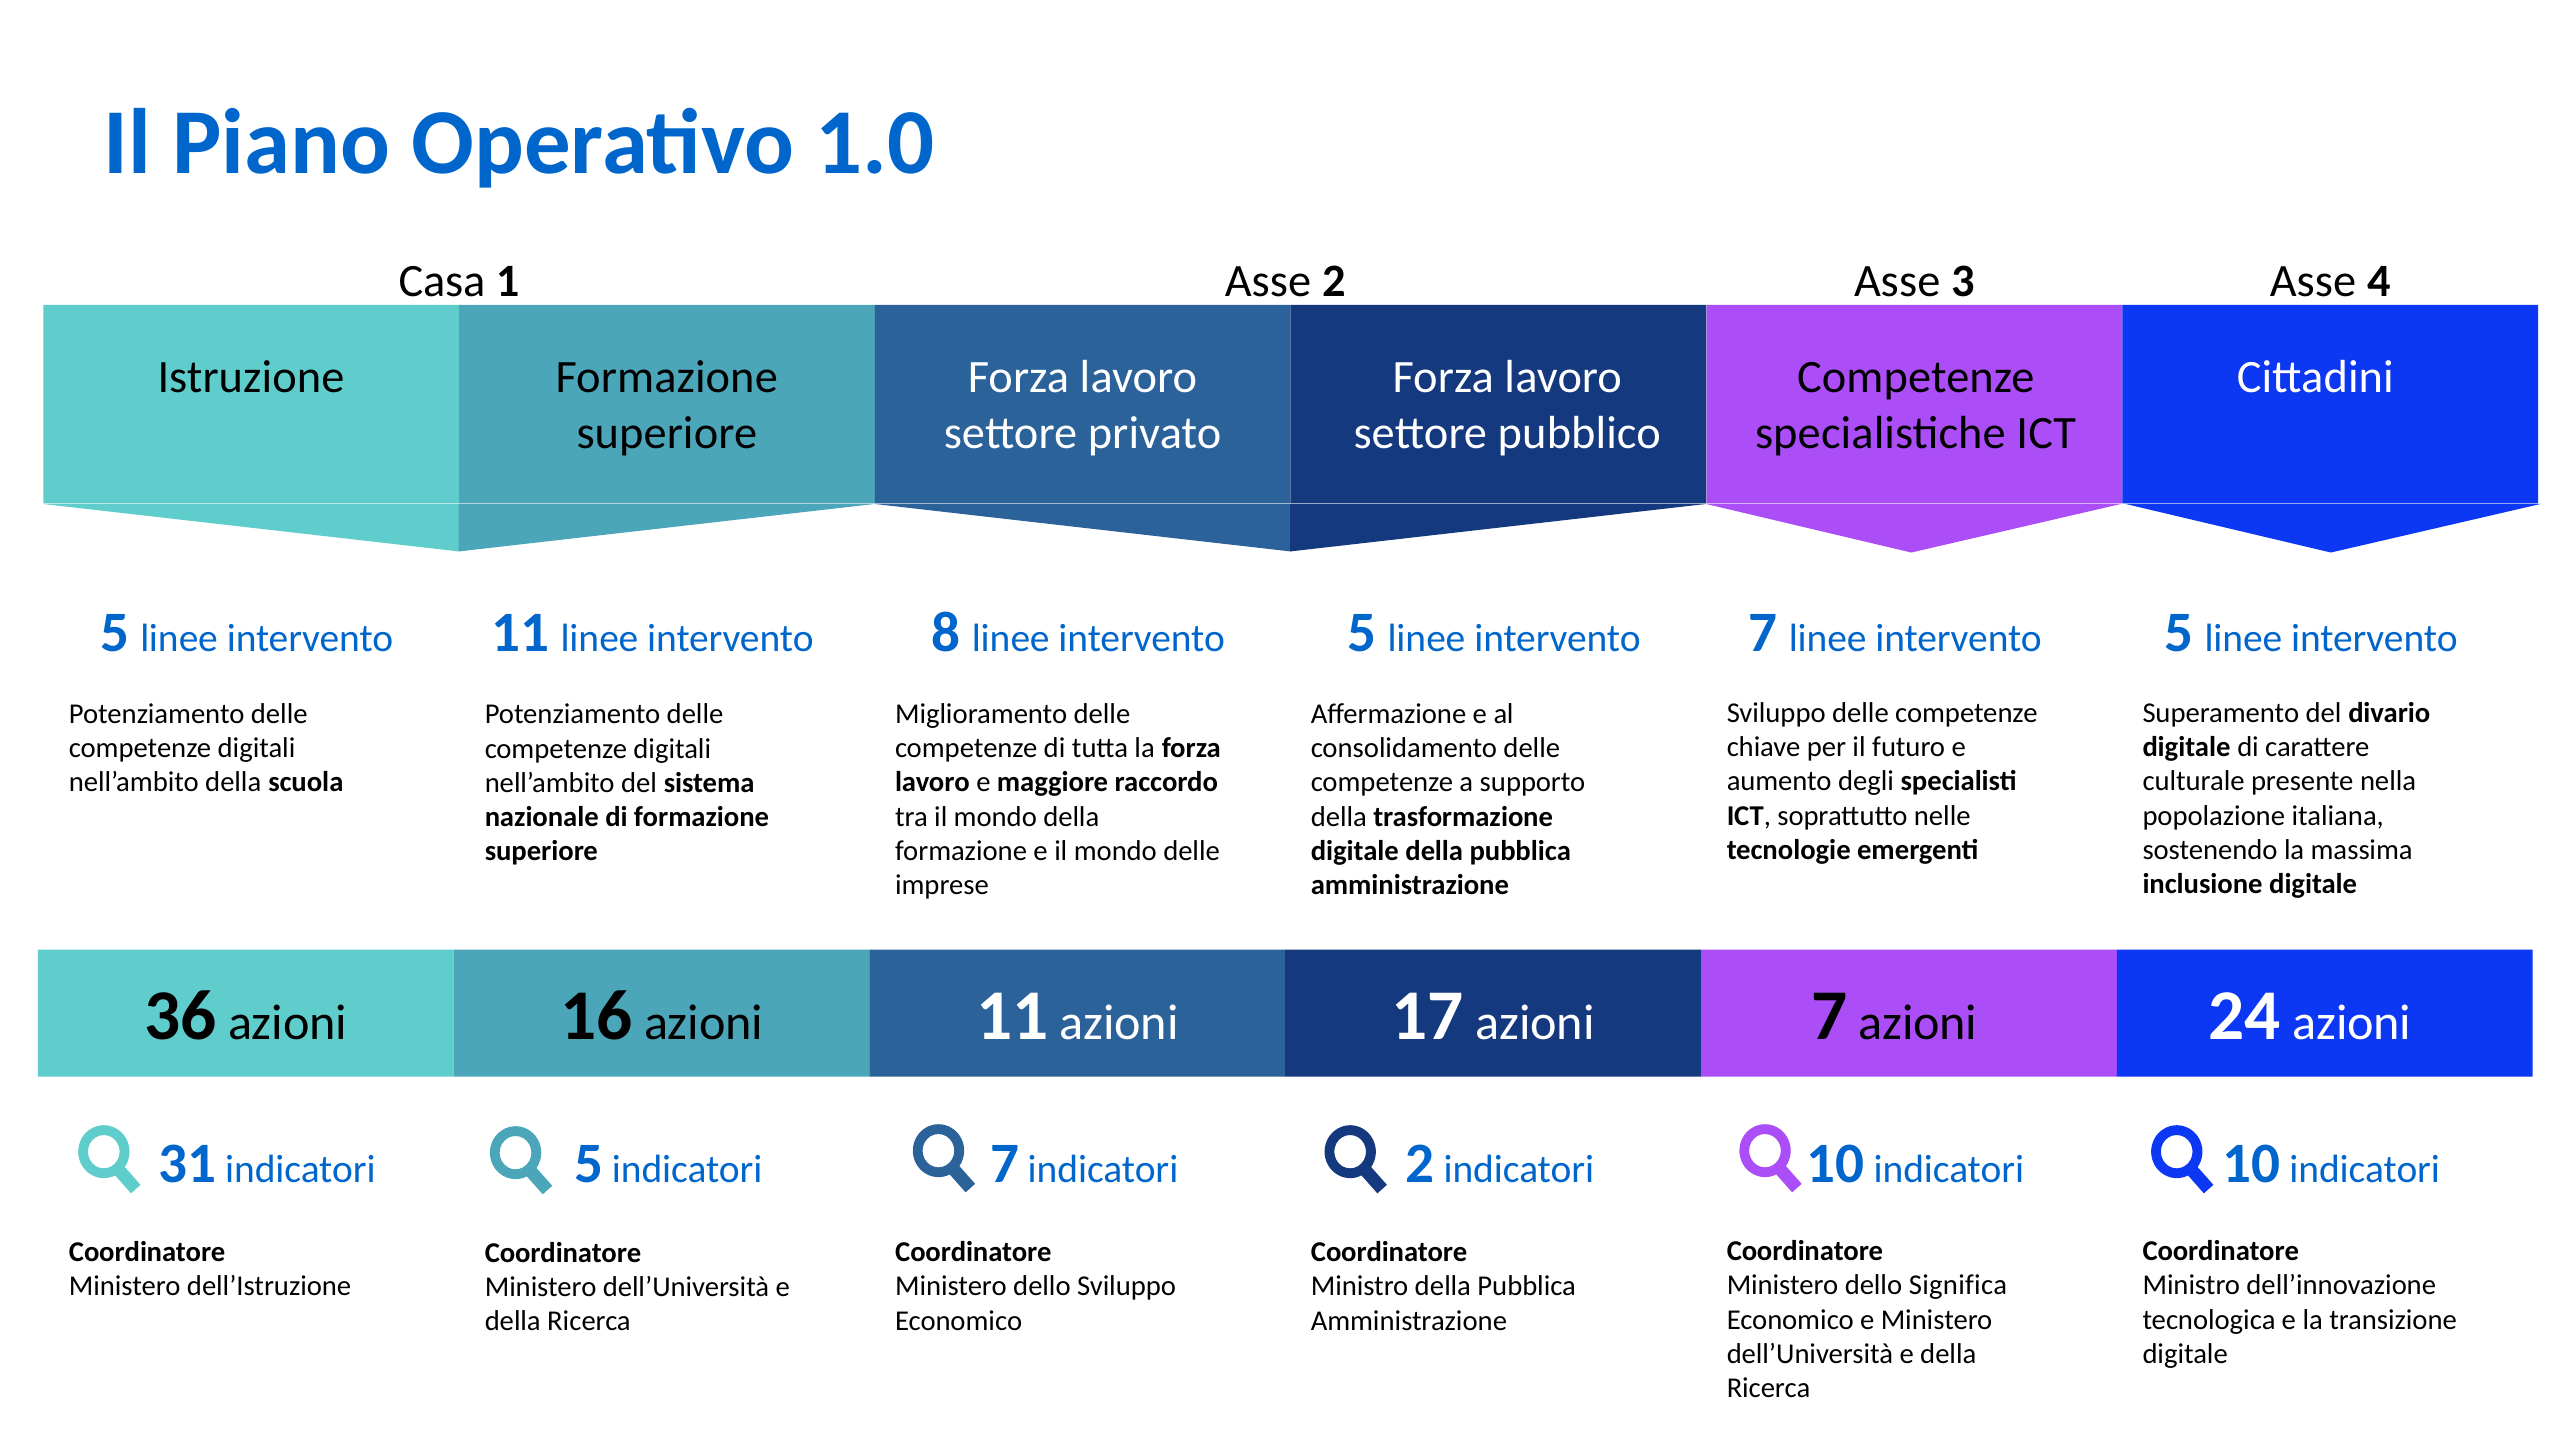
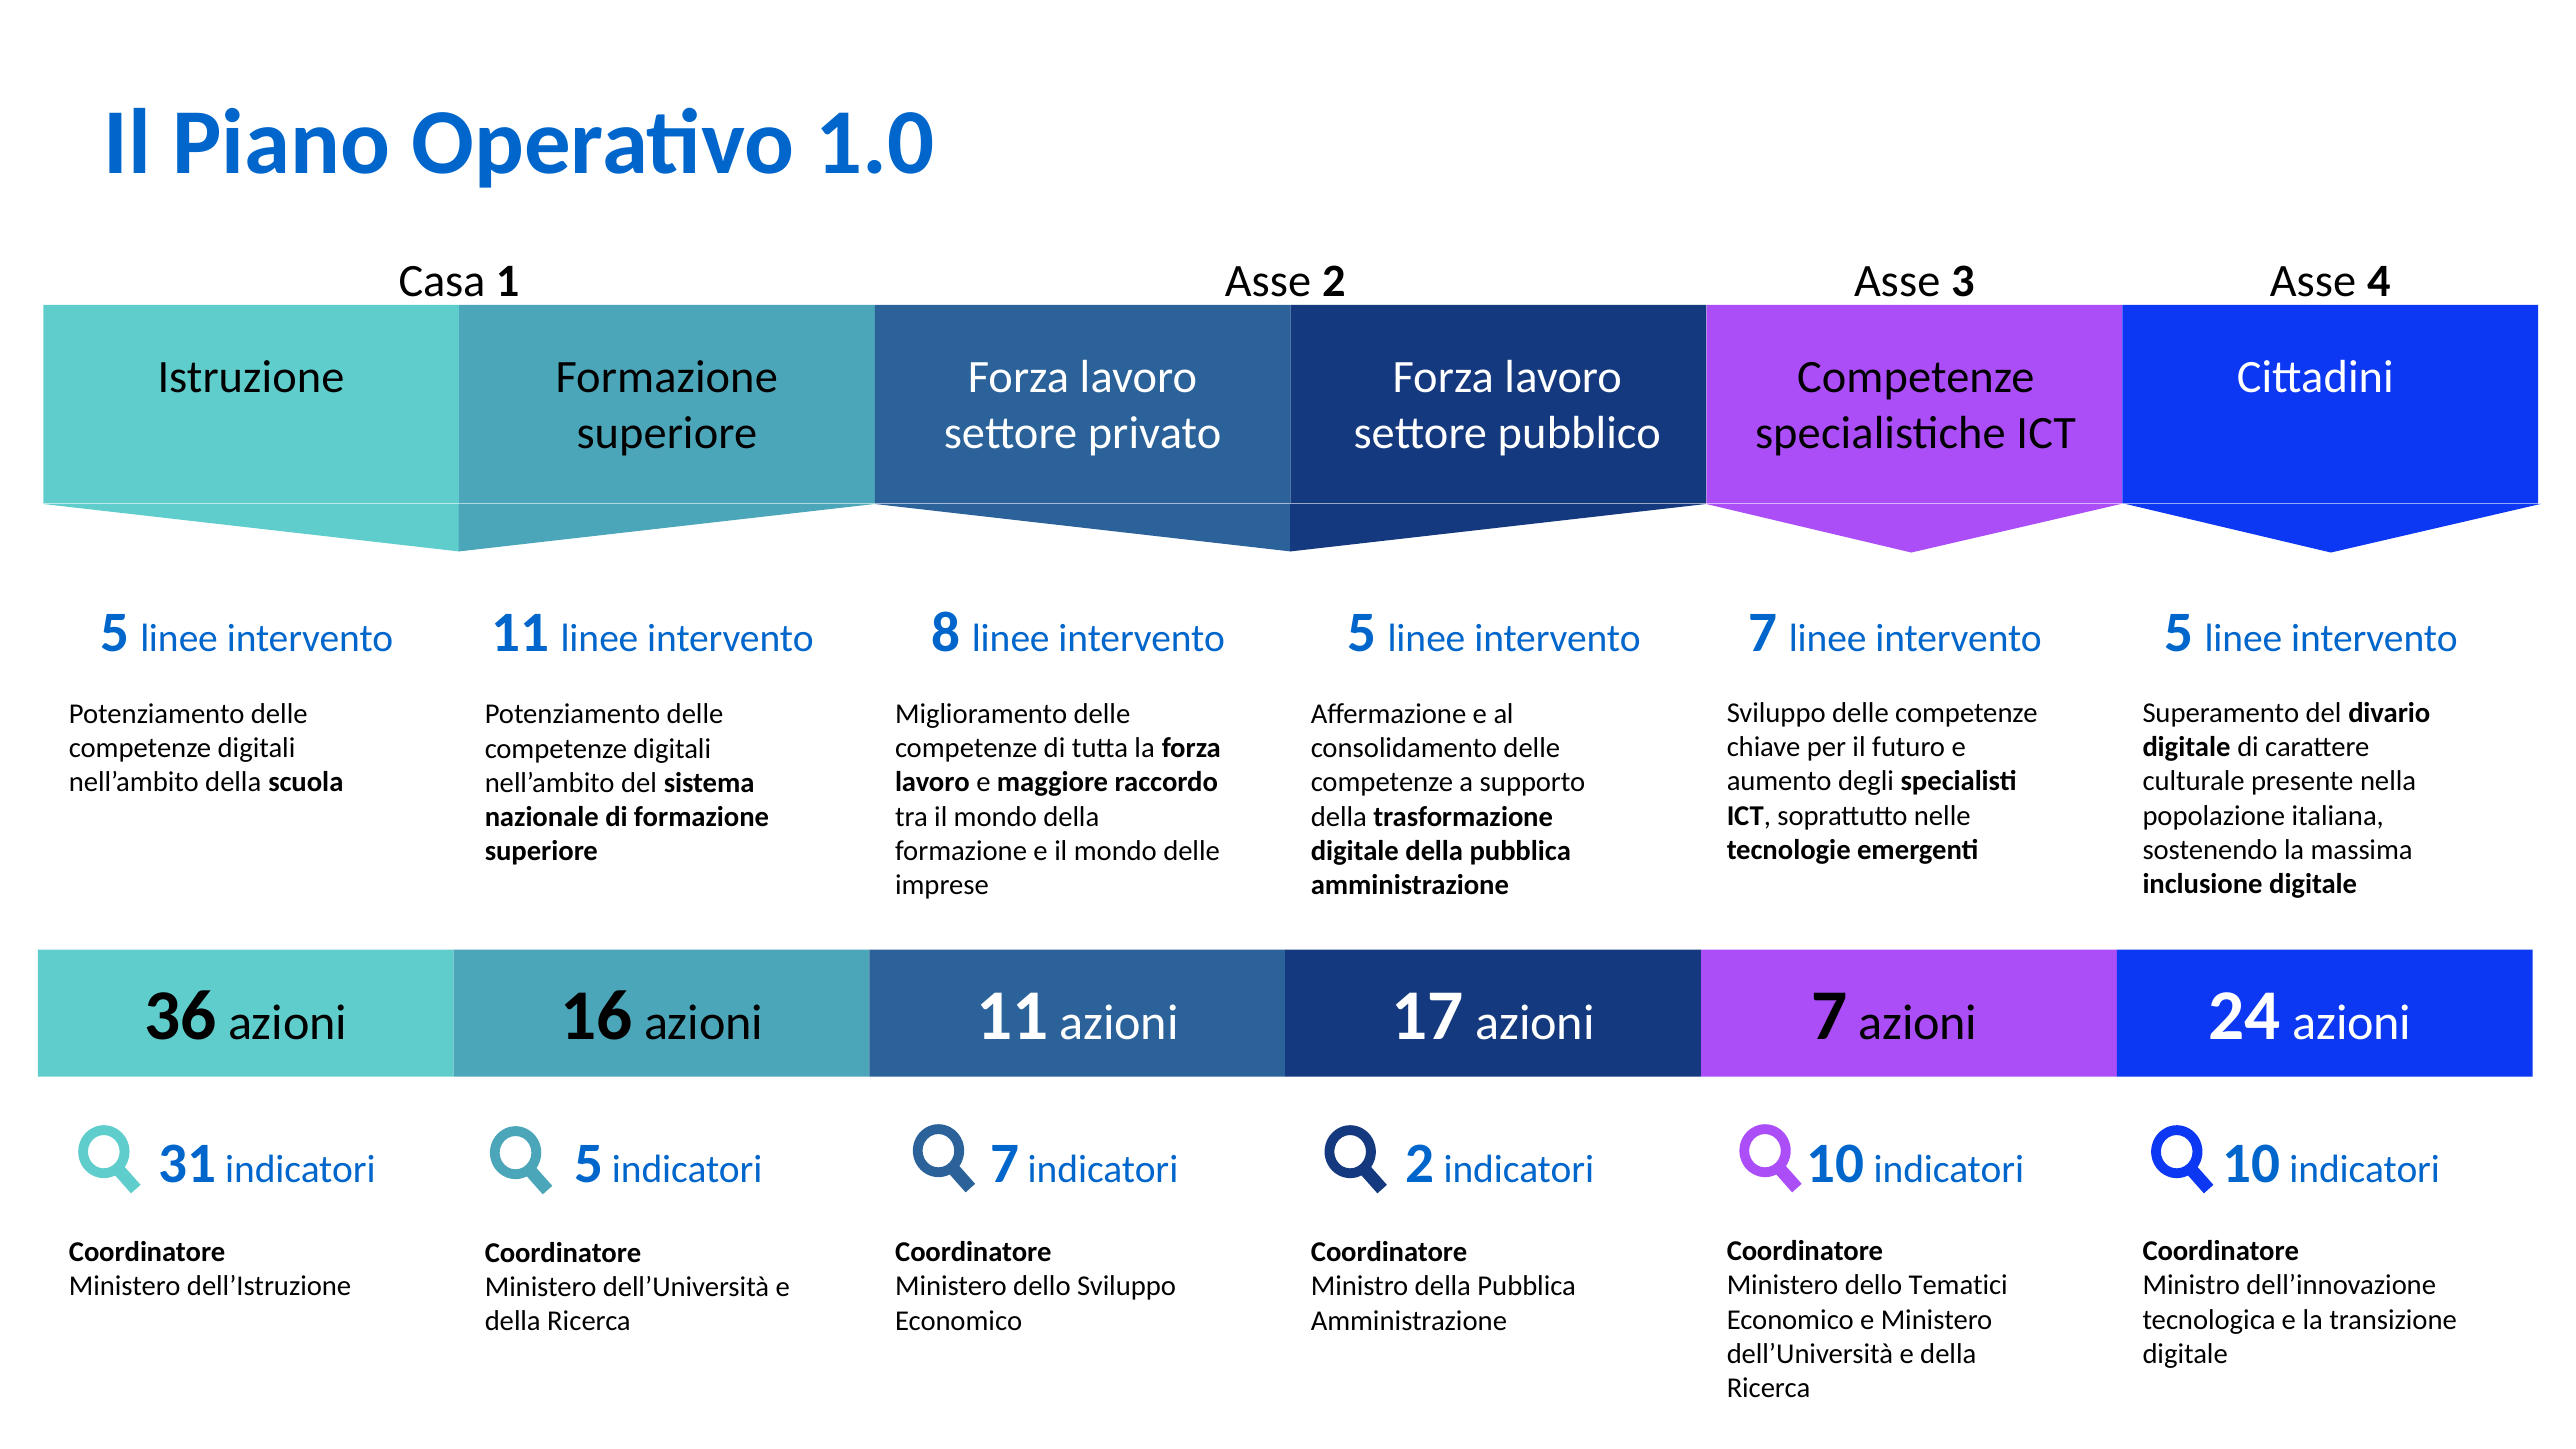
Significa: Significa -> Tematici (1958, 1285)
